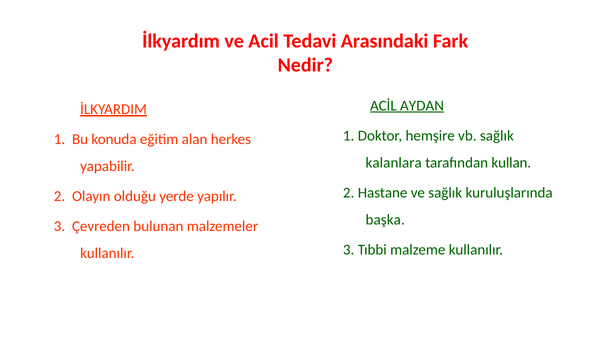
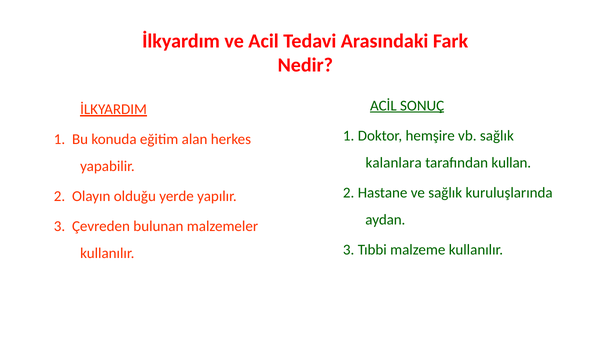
AYDAN: AYDAN -> SONUÇ (422, 106)
başka: başka -> aydan (385, 220)
